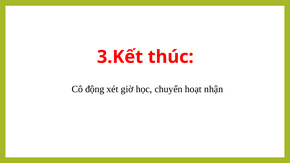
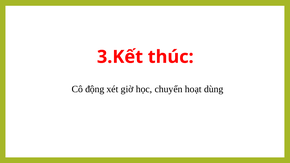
nhận: nhận -> dùng (214, 89)
